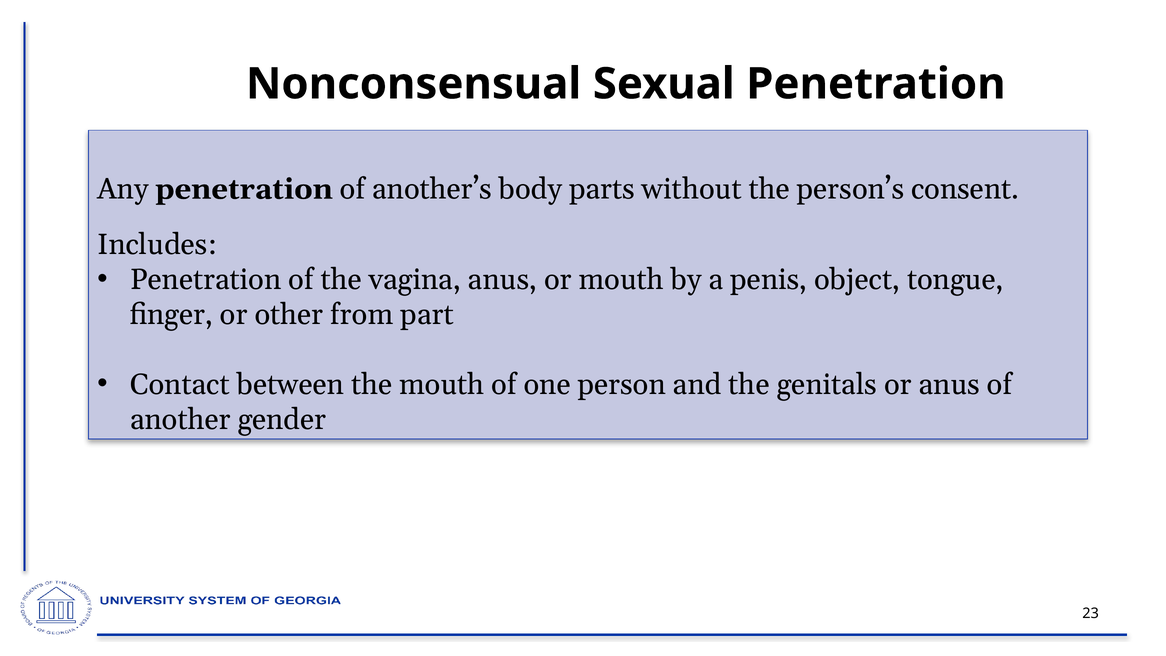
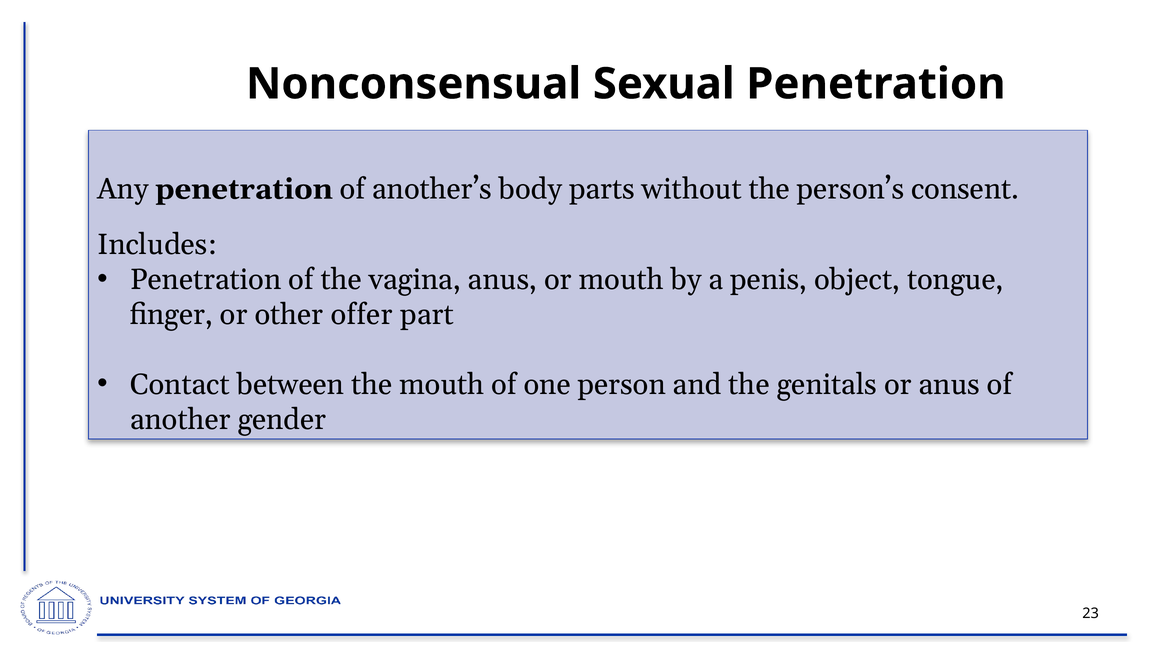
from: from -> offer (362, 314)
